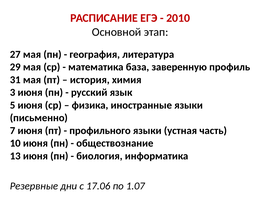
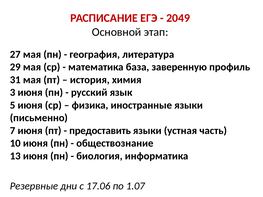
2010: 2010 -> 2049 (178, 18)
профильного: профильного -> предоставить (100, 131)
